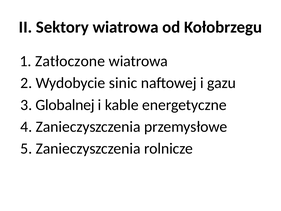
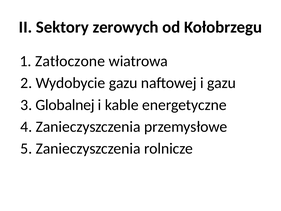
Sektory wiatrowa: wiatrowa -> zerowych (126, 27)
Wydobycie sinic: sinic -> gazu (123, 83)
